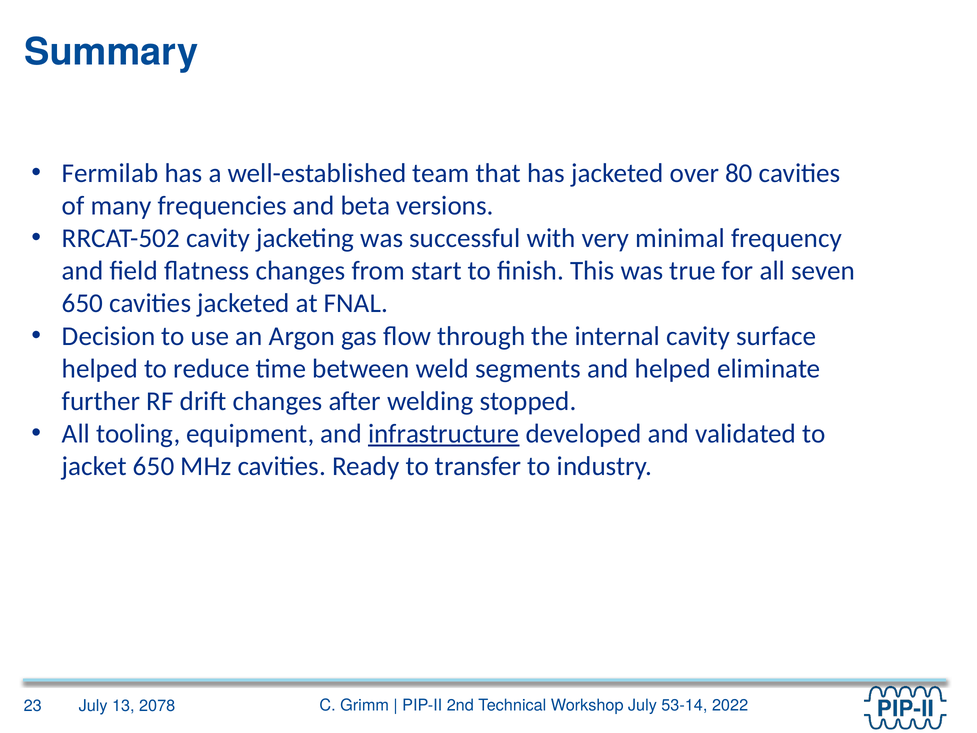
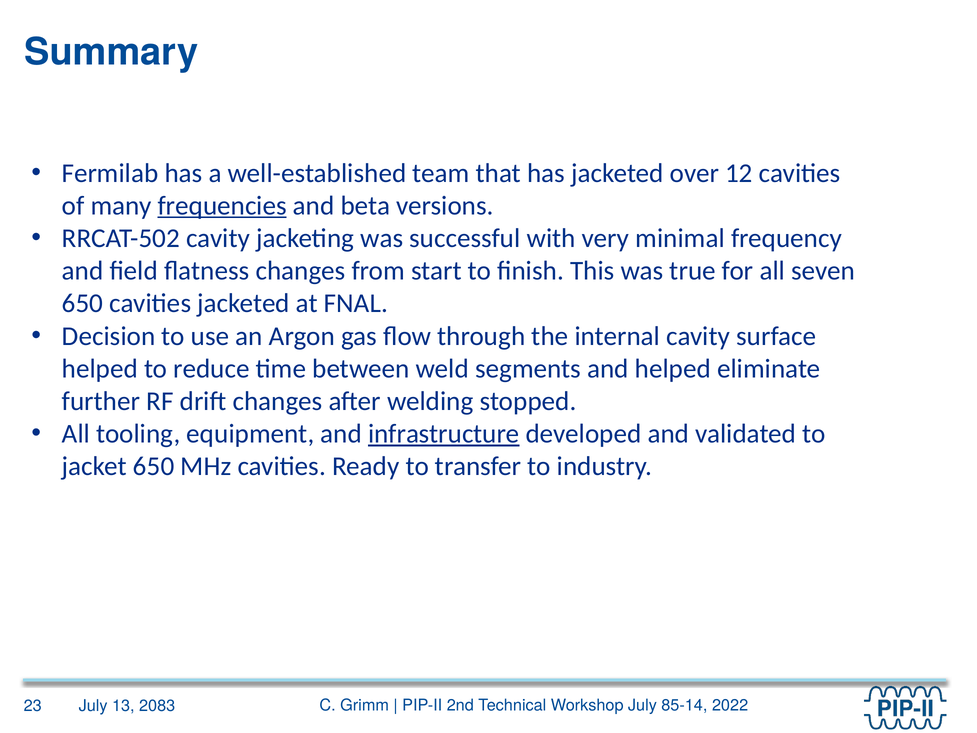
80: 80 -> 12 (739, 173)
frequencies underline: none -> present (222, 206)
2078: 2078 -> 2083 (157, 706)
53-14: 53-14 -> 85-14 (684, 705)
